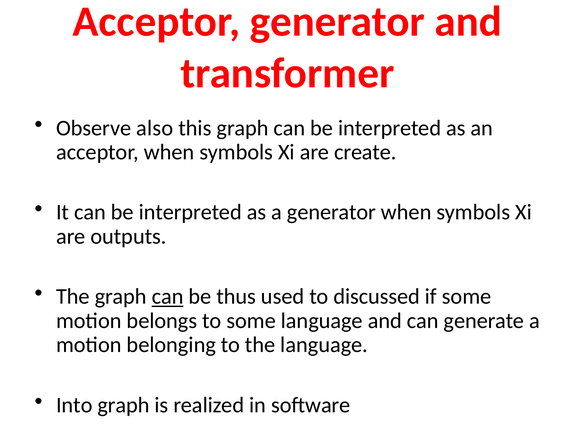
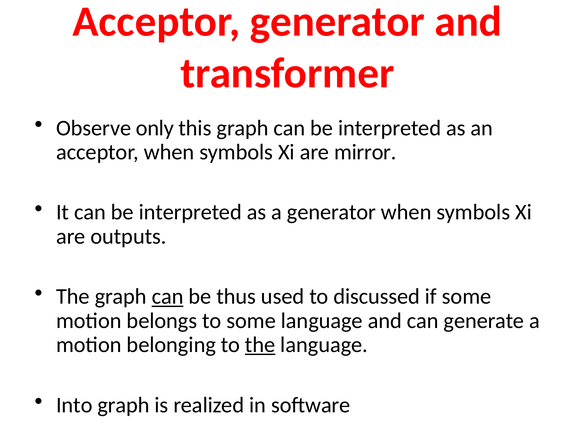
also: also -> only (155, 128)
create: create -> mirror (365, 152)
the underline: none -> present (260, 345)
